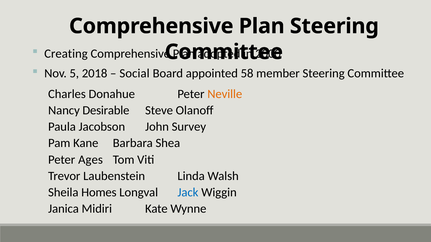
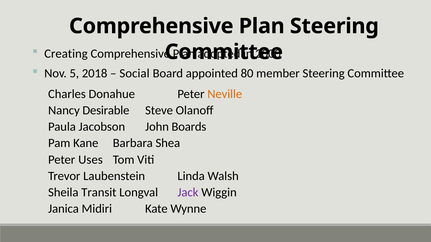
58: 58 -> 80 (247, 74)
Survey: Survey -> Boards (189, 127)
Ages: Ages -> Uses (91, 160)
Homes: Homes -> Transit (99, 193)
Jack colour: blue -> purple (188, 193)
